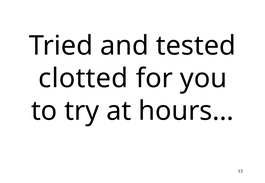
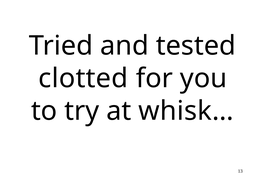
hours…: hours… -> whisk… (186, 111)
